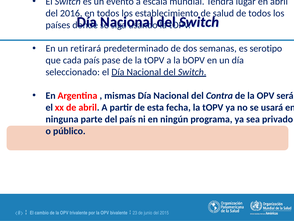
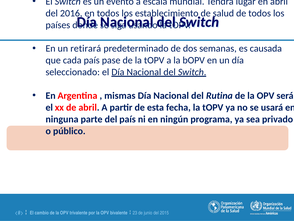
serotipo: serotipo -> causada (266, 48)
Contra: Contra -> Rutina (219, 95)
